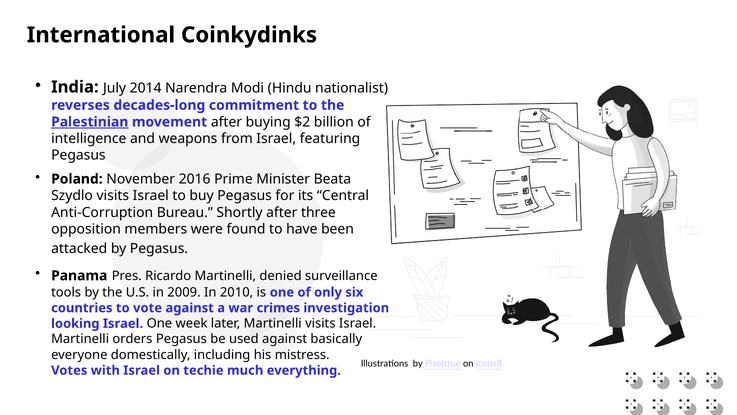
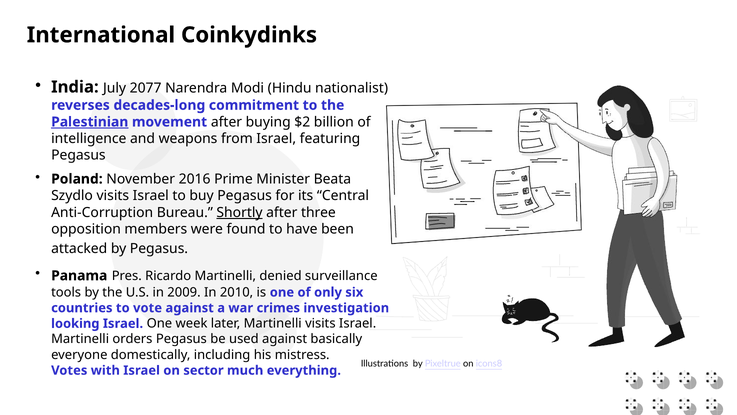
2014: 2014 -> 2077 (146, 88)
Shortly underline: none -> present (240, 212)
techie: techie -> sector (203, 370)
